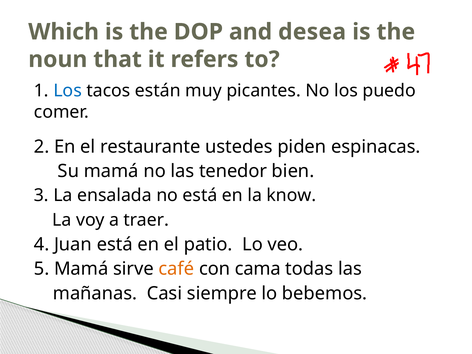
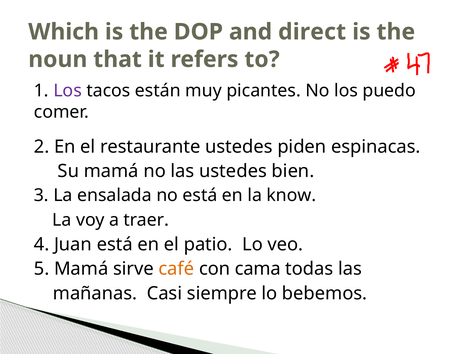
desea: desea -> direct (312, 32)
Los colour: blue -> purple (68, 91)
las tenedor: tenedor -> ustedes (233, 171)
